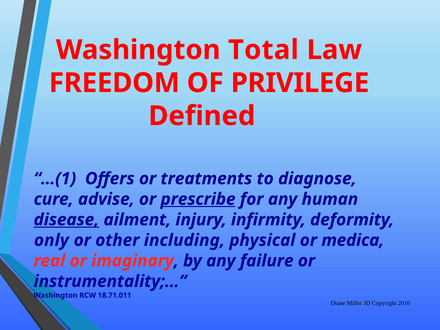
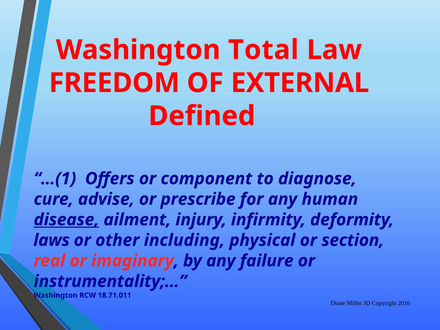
PRIVILEGE: PRIVILEGE -> EXTERNAL (300, 83)
treatments: treatments -> component (206, 179)
prescribe underline: present -> none (198, 199)
only: only -> laws (52, 240)
medica: medica -> section (353, 240)
